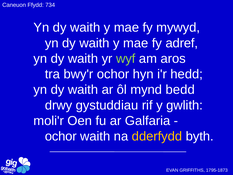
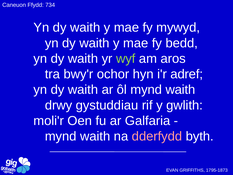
adref: adref -> bedd (182, 43)
hedd: hedd -> adref (187, 74)
ôl mynd bedd: bedd -> waith (180, 90)
ochor: ochor -> mynd (61, 136)
dderfydd colour: yellow -> pink (157, 136)
